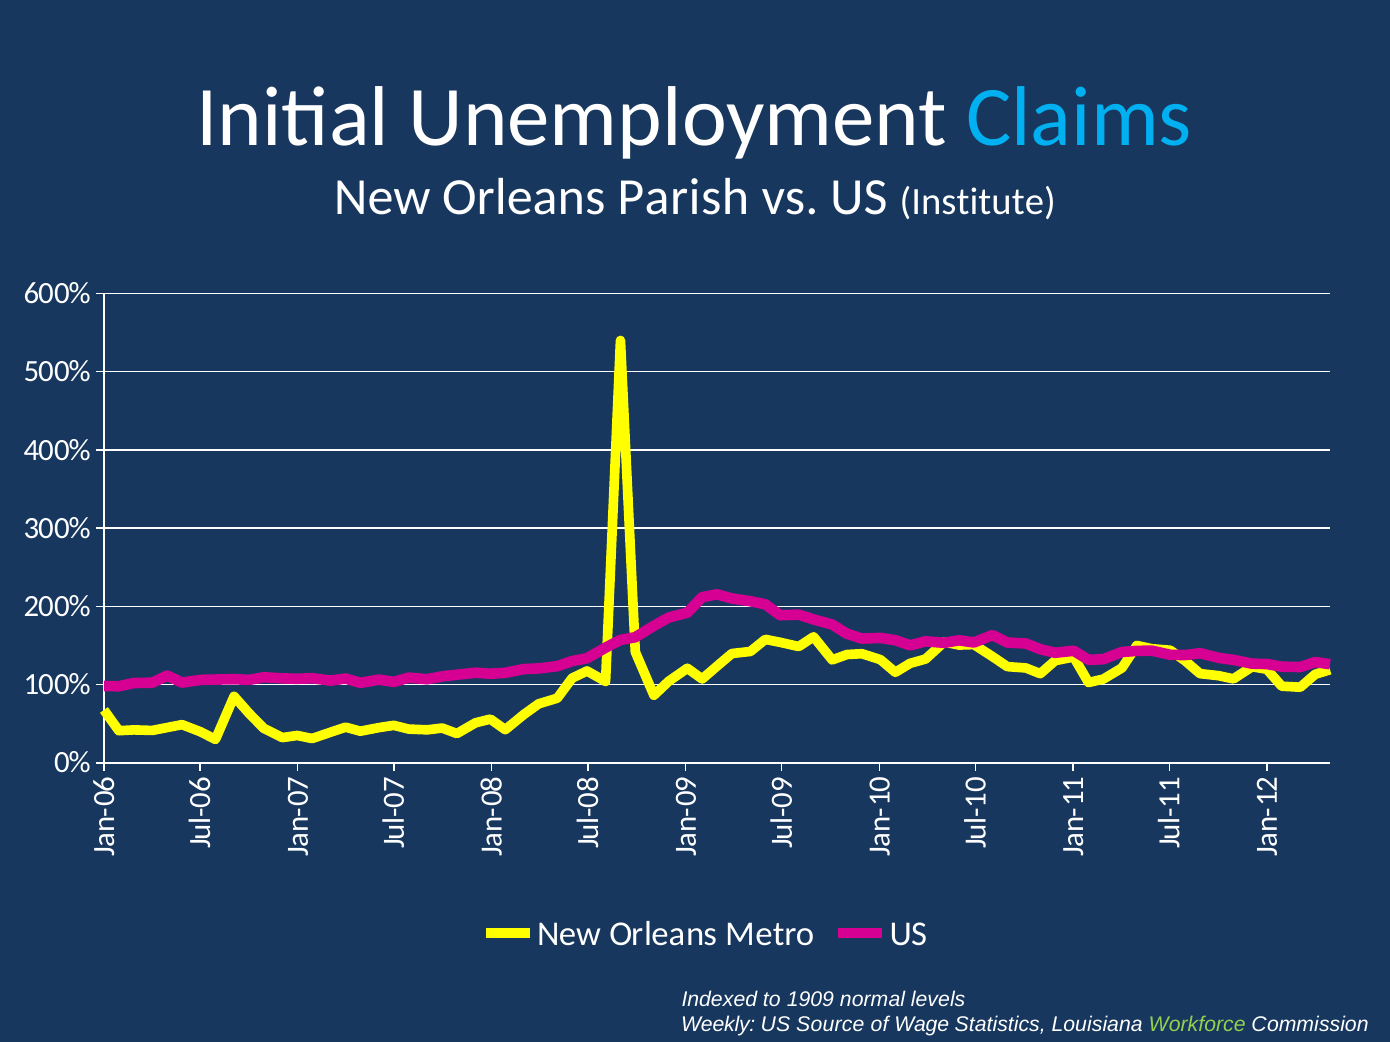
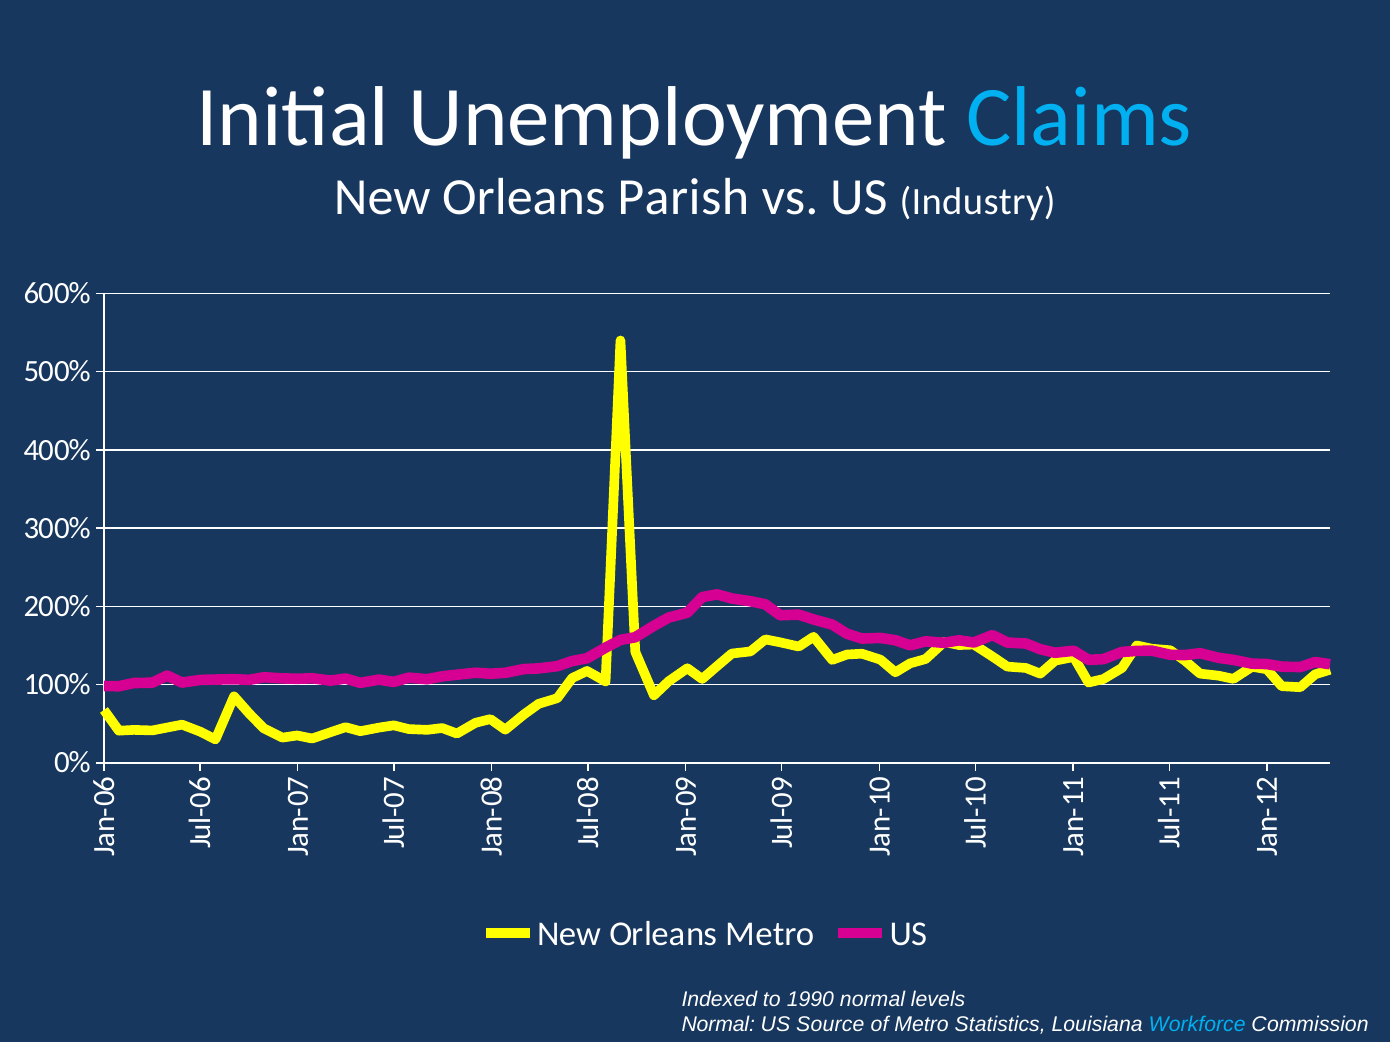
Institute: Institute -> Industry (978, 202)
1909: 1909 -> 1990 (810, 1000)
Weekly: Weekly -> Normal (718, 1025)
of Wage: Wage -> Metro (922, 1025)
Workforce colour: light green -> light blue (1197, 1025)
